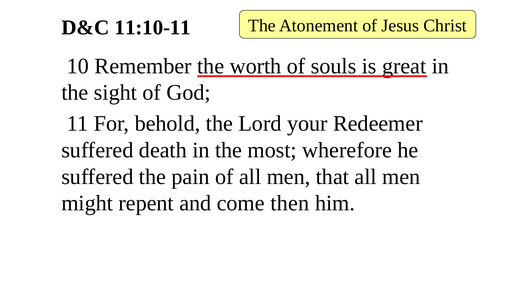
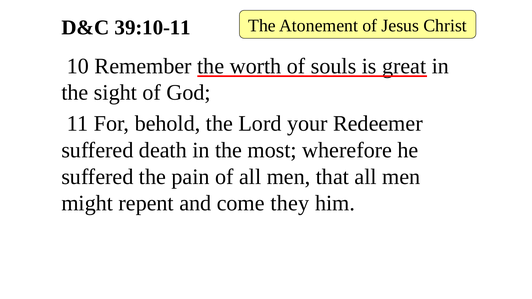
11:10-11: 11:10-11 -> 39:10-11 (153, 28)
then: then -> they (290, 203)
